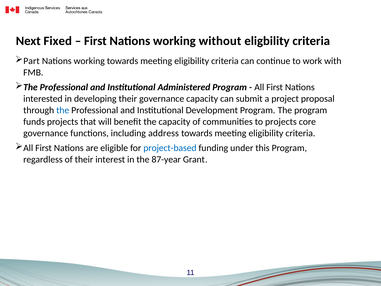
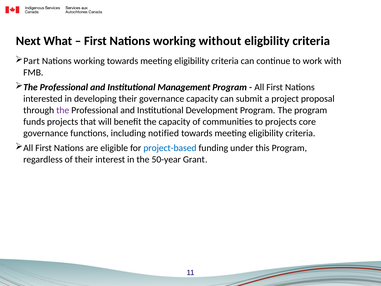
Fixed: Fixed -> What (58, 41)
Administered: Administered -> Management (184, 87)
the colour: blue -> purple (63, 110)
address: address -> notified (164, 133)
87-year: 87-year -> 50-year (166, 159)
